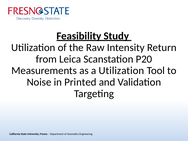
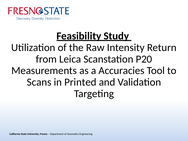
a Utilization: Utilization -> Accuracies (121, 71)
Noise: Noise -> Scans (39, 82)
